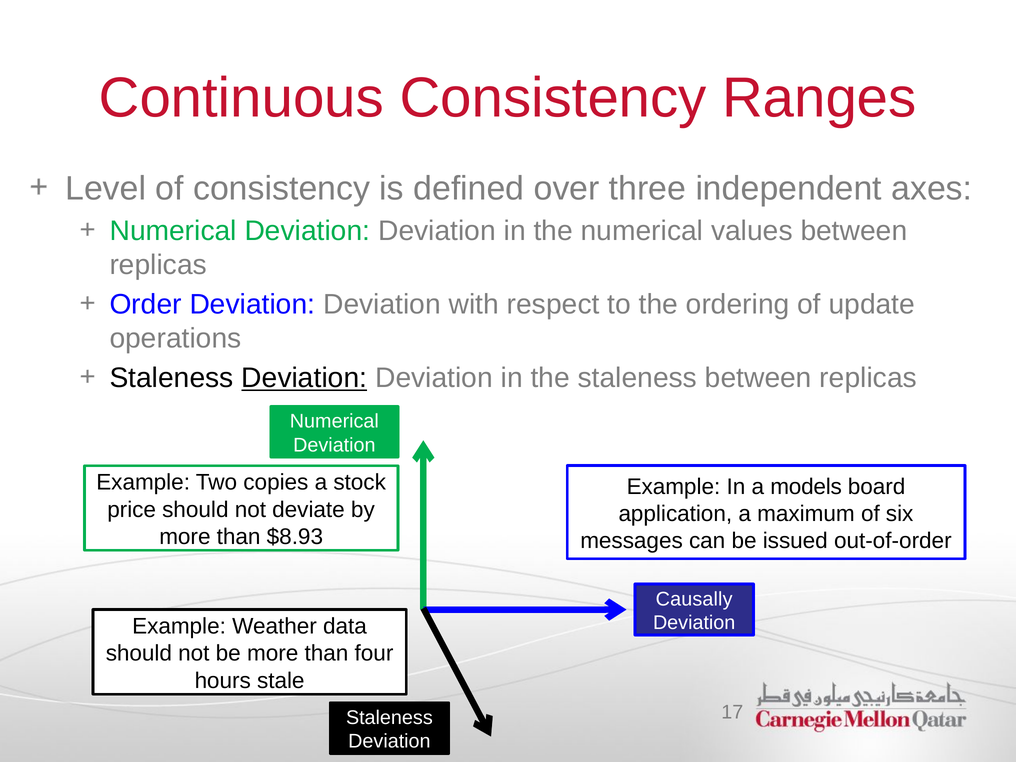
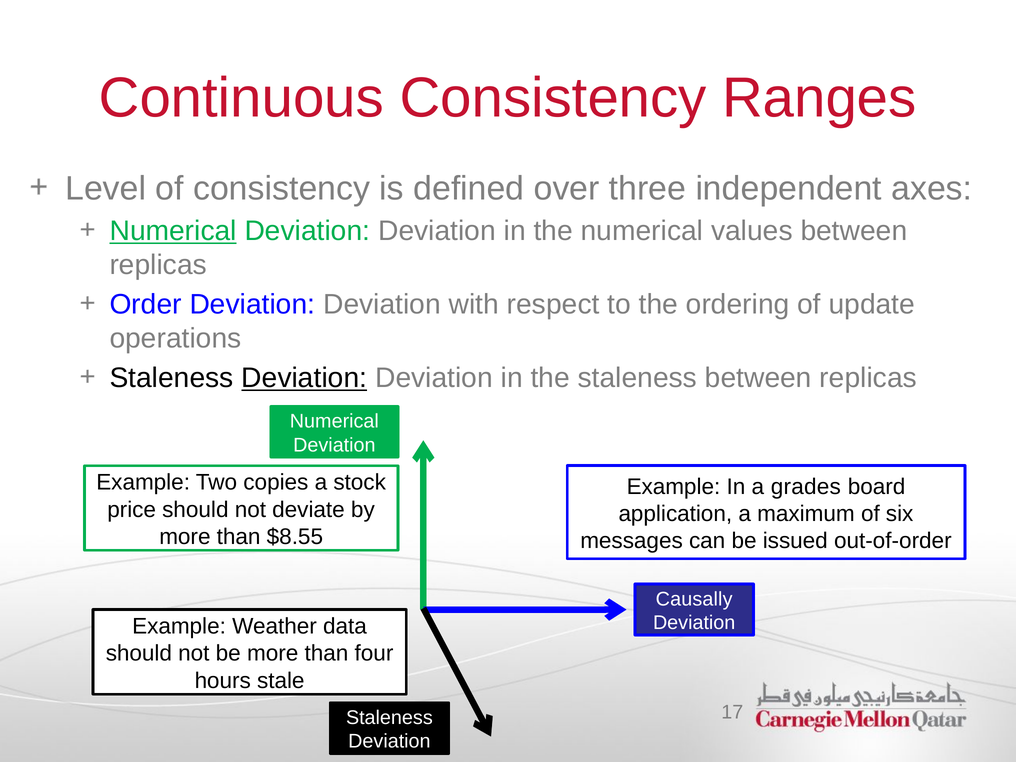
Numerical underline: none -> present (173, 231)
models: models -> grades (806, 487)
$8.93: $8.93 -> $8.55 (295, 537)
